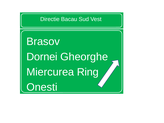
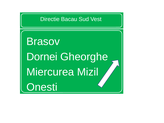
Ring: Ring -> Mizil (88, 72)
